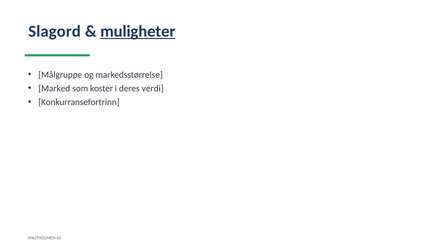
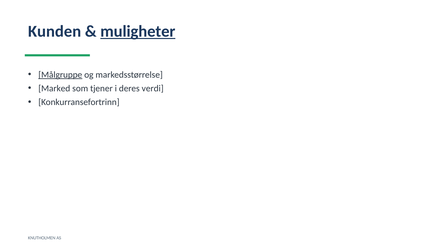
Slagord: Slagord -> Kunden (55, 31)
Målgruppe underline: none -> present (60, 75)
koster: koster -> tjener (101, 88)
